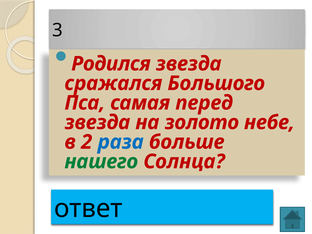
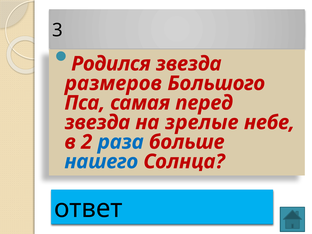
сражался: сражался -> размеров (113, 83)
золото: золото -> зрелые (202, 122)
нашего colour: green -> blue (101, 162)
